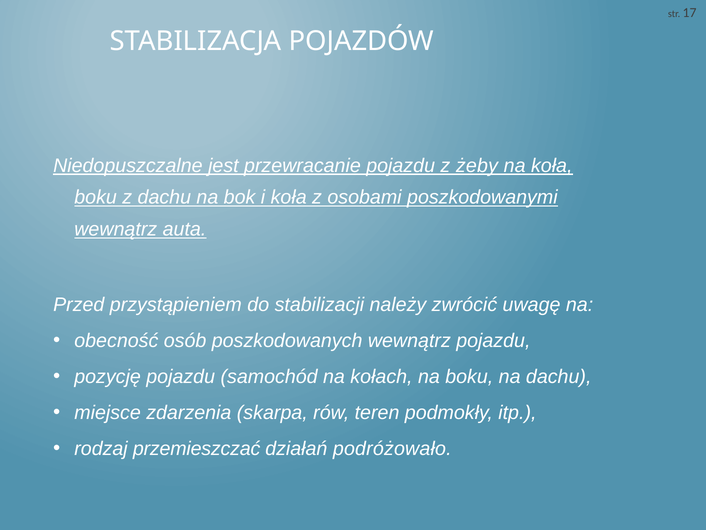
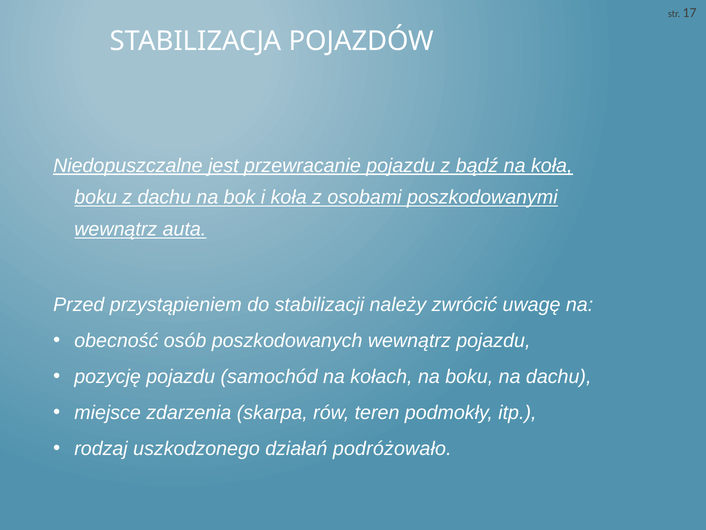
żeby: żeby -> bądź (477, 165)
przemieszczać: przemieszczać -> uszkodzonego (197, 448)
